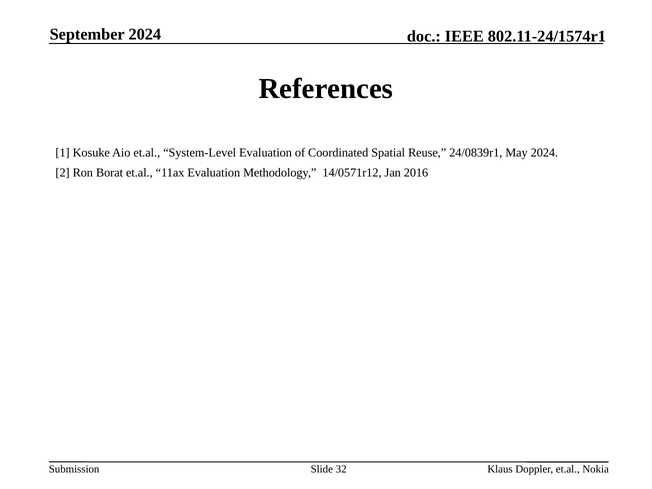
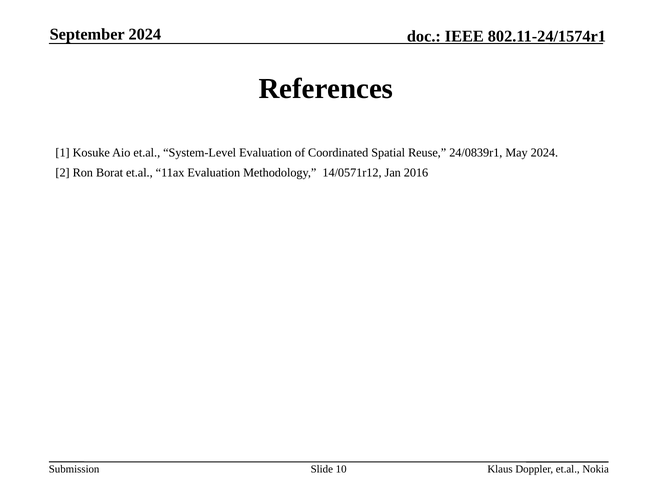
32: 32 -> 10 (341, 469)
